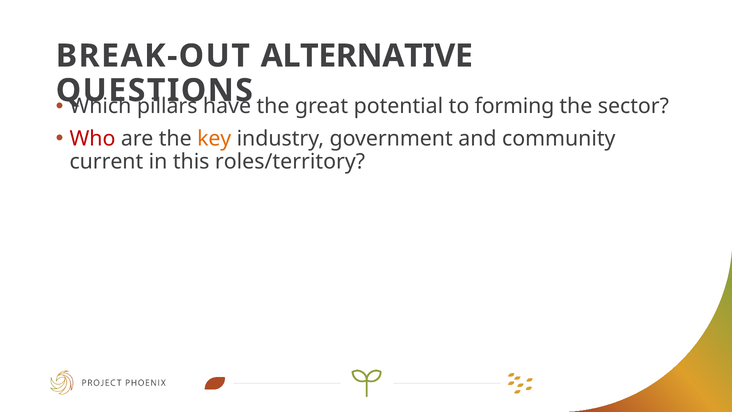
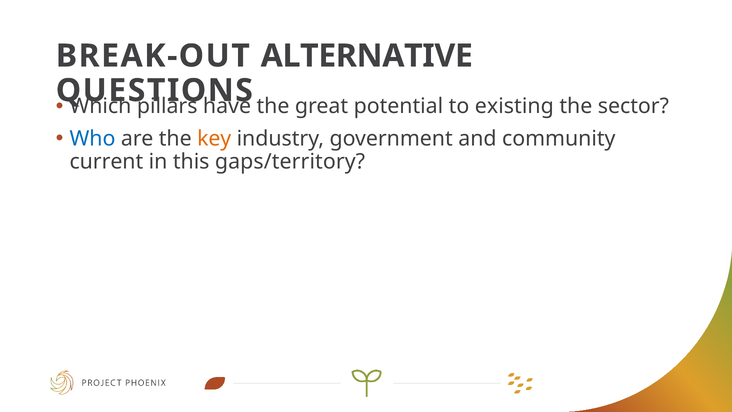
forming: forming -> existing (514, 106)
Who colour: red -> blue (92, 139)
roles/territory: roles/territory -> gaps/territory (290, 162)
